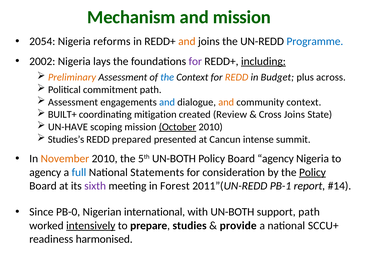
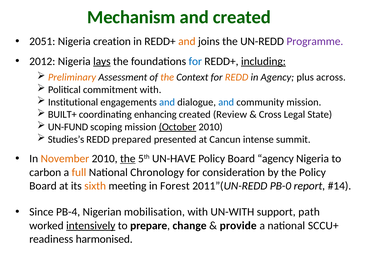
and mission: mission -> created (242, 17)
2054: 2054 -> 2051 (42, 41)
reforms: reforms -> creation (112, 41)
Programme colour: blue -> purple (315, 41)
2002: 2002 -> 2012 (42, 61)
lays underline: none -> present (102, 61)
for colour: purple -> blue (195, 61)
the colour: blue -> orange (167, 77)
in Budget: Budget -> Agency (277, 77)
commitment path: path -> with (151, 90)
Assessment: Assessment -> Institutional (73, 102)
and colour: orange -> blue (226, 102)
community context: context -> mission (304, 102)
mitigation: mitigation -> enhancing (155, 115)
Cross Joins: Joins -> Legal (294, 115)
UN-HAVE: UN-HAVE -> UN-FUND (68, 127)
the underline: none -> present (128, 159)
5th UN-BOTH: UN-BOTH -> UN-HAVE (174, 159)
agency: agency -> carbon (45, 172)
full colour: blue -> orange (79, 172)
Statements: Statements -> Chronology (157, 172)
Policy underline: present -> none (312, 172)
sixth colour: purple -> orange (95, 186)
PB-1: PB-1 -> PB-0 (281, 186)
PB-0: PB-0 -> PB-4 (68, 212)
international: international -> mobilisation (154, 212)
with UN-BOTH: UN-BOTH -> UN-WITH (232, 212)
studies: studies -> change (190, 226)
